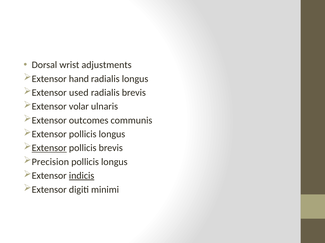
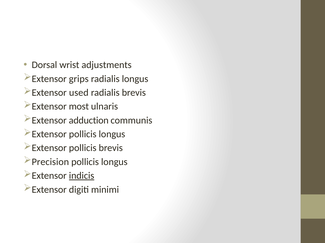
hand: hand -> grips (79, 79)
volar: volar -> most (79, 107)
outcomes: outcomes -> adduction (89, 121)
Extensor underline: present -> none (49, 148)
